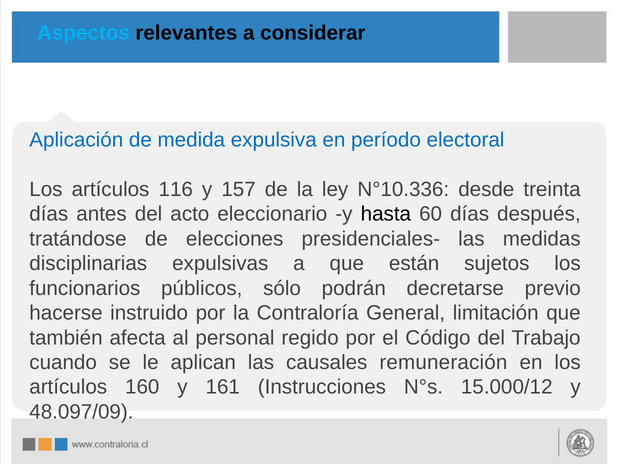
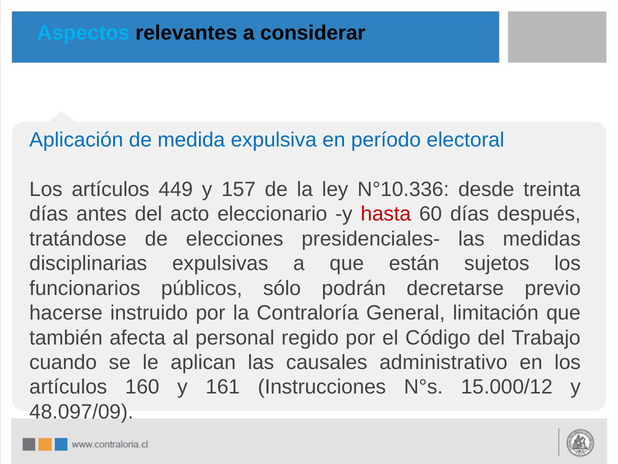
116: 116 -> 449 (176, 189)
hasta colour: black -> red (386, 214)
remuneración: remuneración -> administrativo (443, 362)
